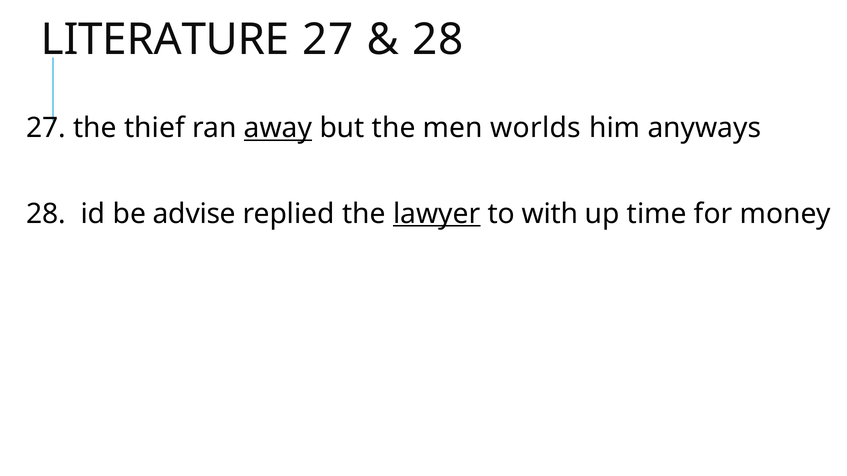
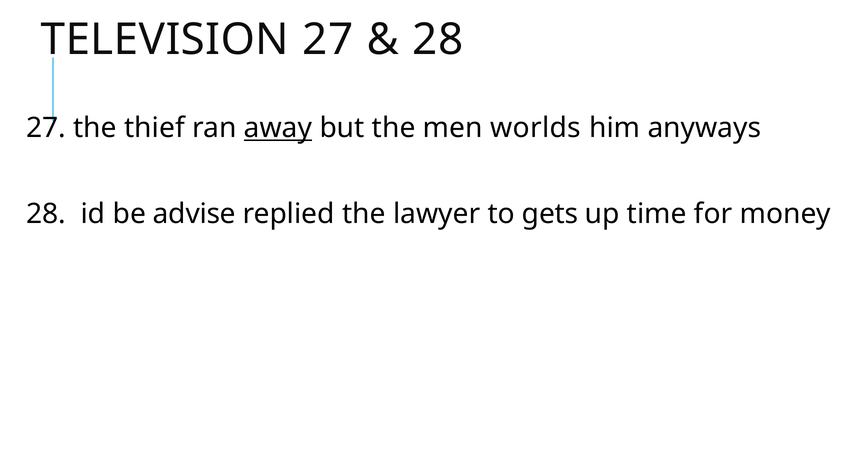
LITERATURE: LITERATURE -> TELEVISION (165, 40)
lawyer underline: present -> none (437, 214)
with: with -> gets (550, 214)
